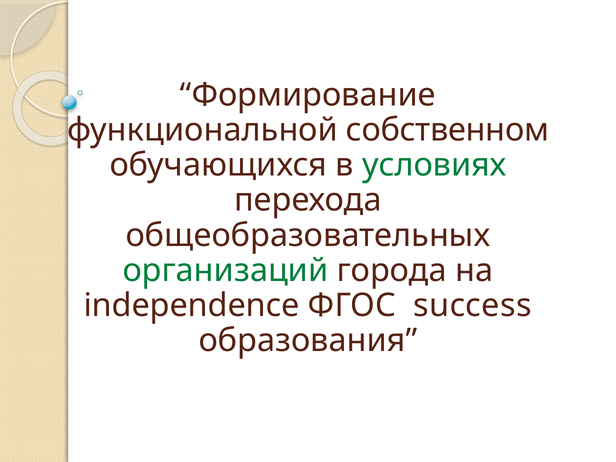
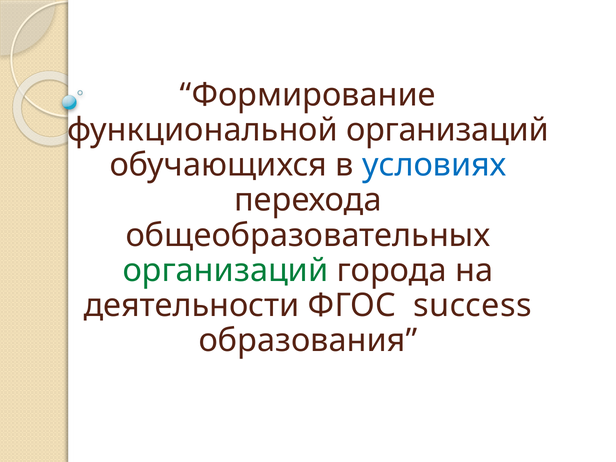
функциональной собственном: собственном -> организаций (447, 130)
условиях colour: green -> blue (434, 165)
independence: independence -> деятельности (192, 306)
